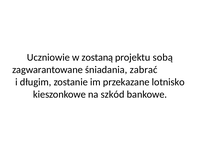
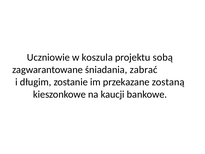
zostaną: zostaną -> koszula (97, 57)
lotnisko: lotnisko -> zostaną (168, 82)
szkód: szkód -> kaucji (113, 94)
